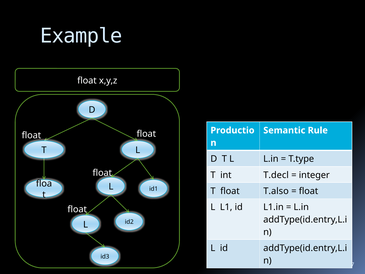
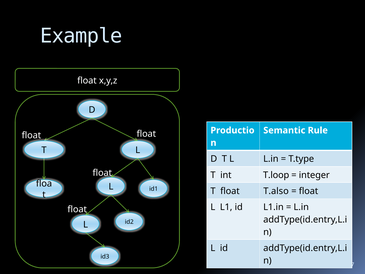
T.decl: T.decl -> T.loop (276, 175)
